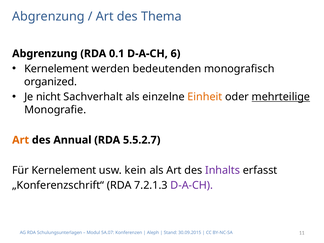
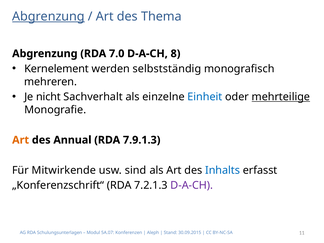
Abgrenzung underline: none -> present (48, 16)
0.1: 0.1 -> 7.0 (117, 54)
6: 6 -> 8 (175, 54)
bedeutenden: bedeutenden -> selbstständig (167, 69)
organized: organized -> mehreren (51, 82)
Einheit colour: orange -> blue (205, 97)
5.5.2.7: 5.5.2.7 -> 7.9.1.3 (142, 140)
Für Kernelement: Kernelement -> Mitwirkende (64, 170)
kein: kein -> sind (136, 170)
Inhalts colour: purple -> blue (223, 170)
